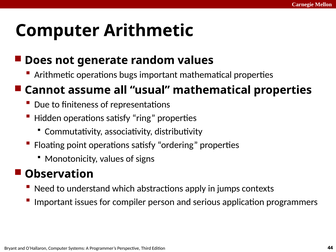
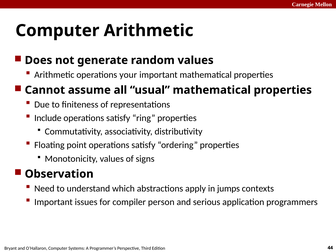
bugs: bugs -> your (128, 75)
Hidden: Hidden -> Include (48, 118)
